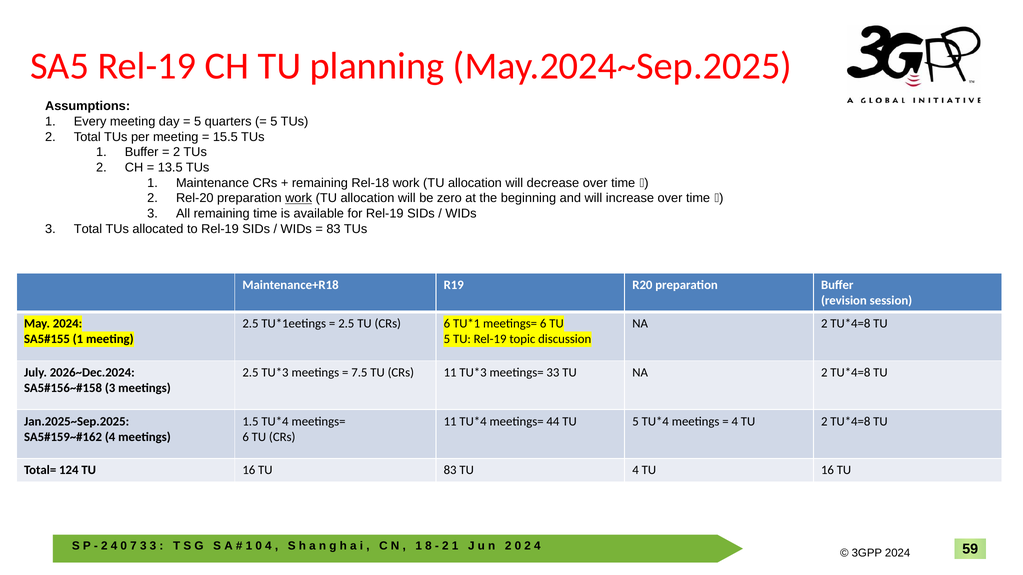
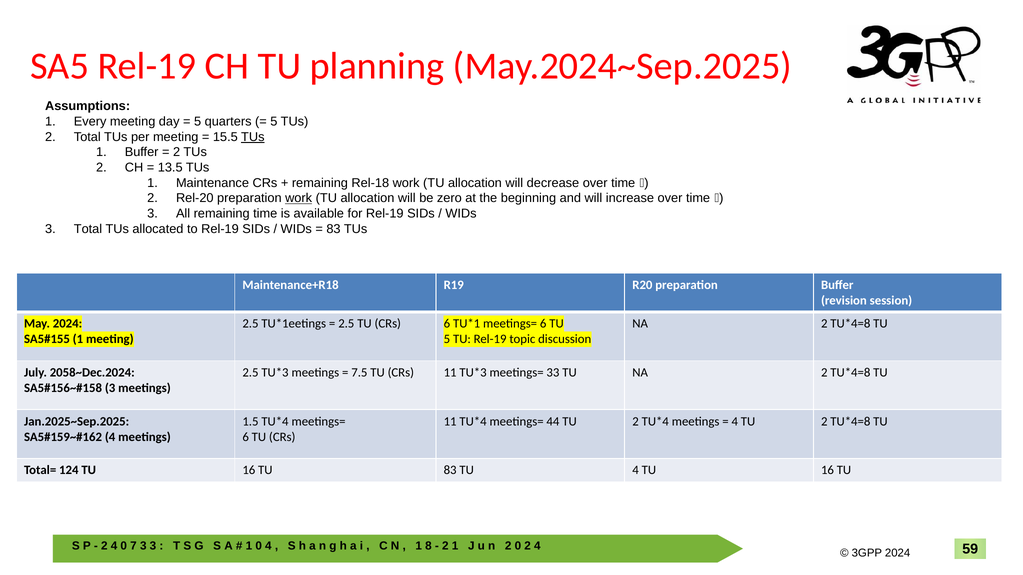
TUs underline: none -> present (253, 137)
2026~Dec.2024: 2026~Dec.2024 -> 2058~Dec.2024 (92, 373)
44 TU 5: 5 -> 2 (636, 422)
